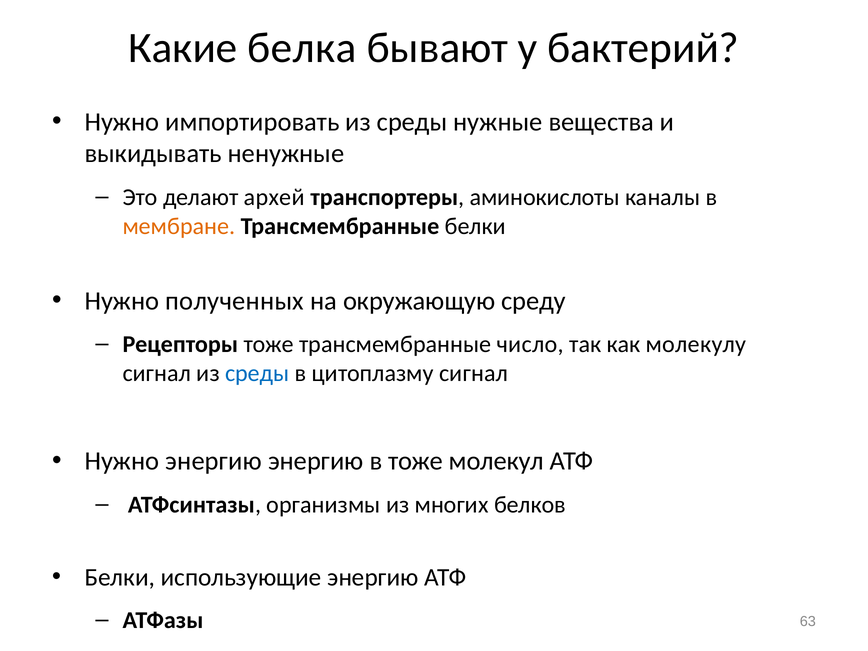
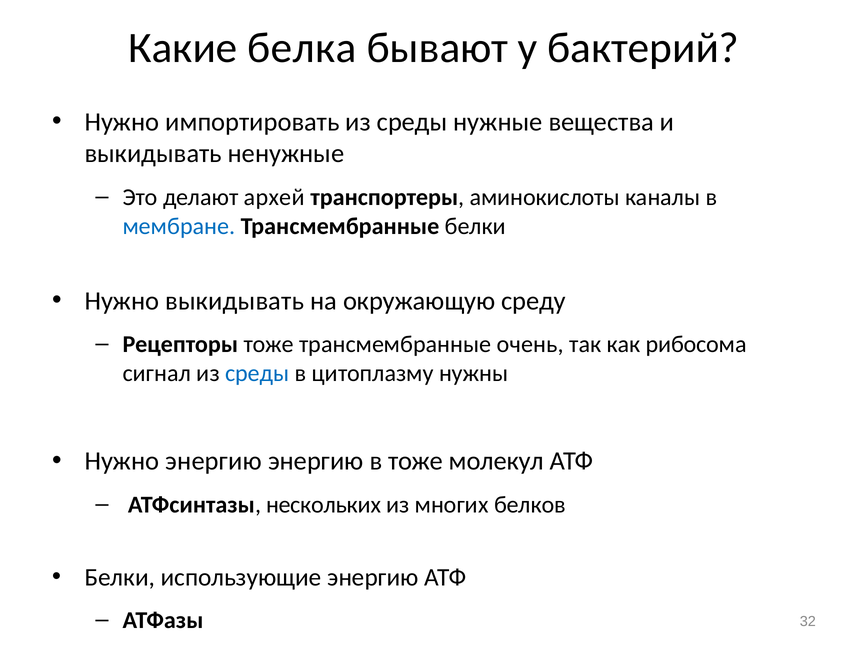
мембране colour: orange -> blue (179, 226)
Нужно полученных: полученных -> выкидывать (235, 301)
число: число -> очень (530, 344)
молекулу: молекулу -> рибосома (696, 344)
цитоплазму сигнал: сигнал -> нужны (474, 373)
организмы: организмы -> нескольких (324, 505)
63: 63 -> 32 (808, 622)
